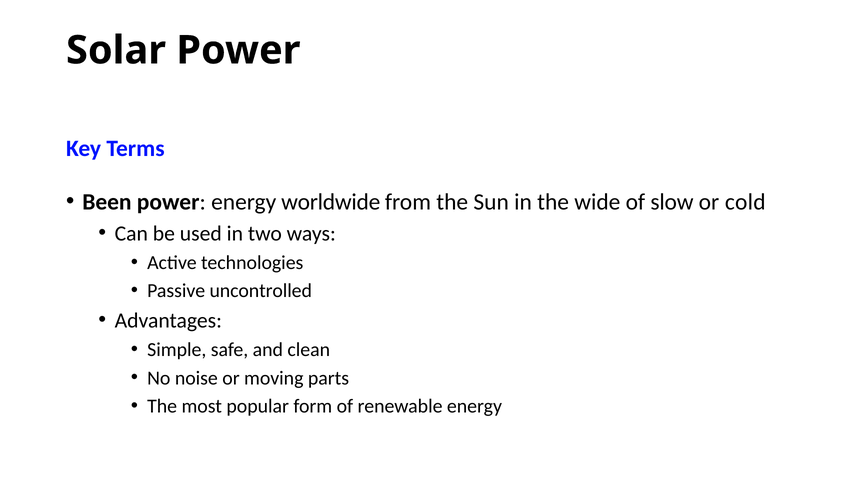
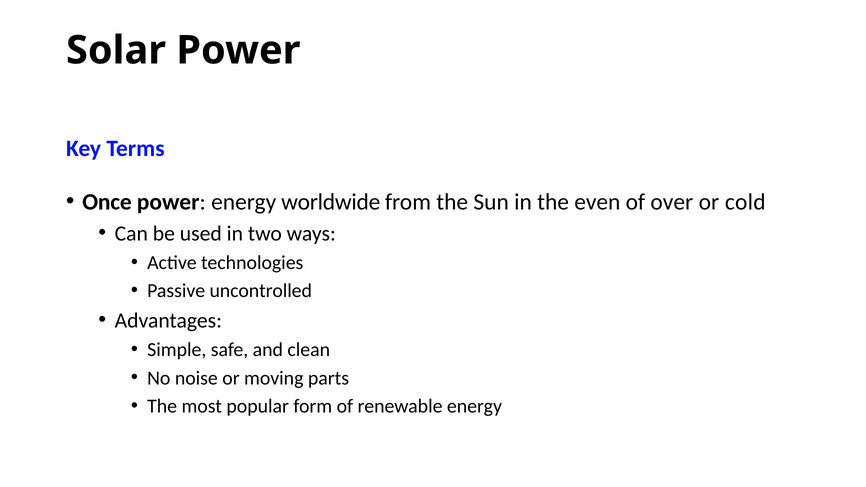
Been: Been -> Once (107, 202)
wide: wide -> even (597, 202)
slow: slow -> over (672, 202)
